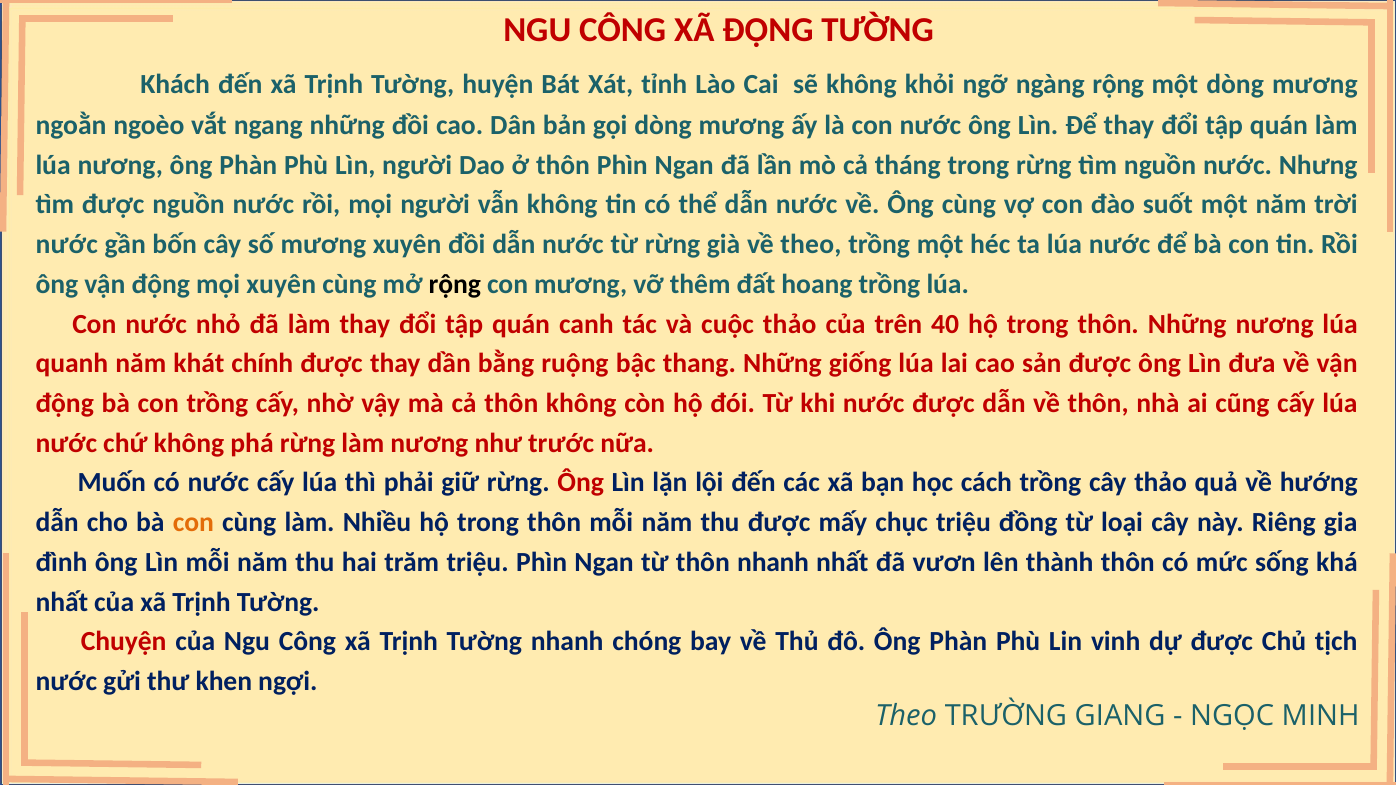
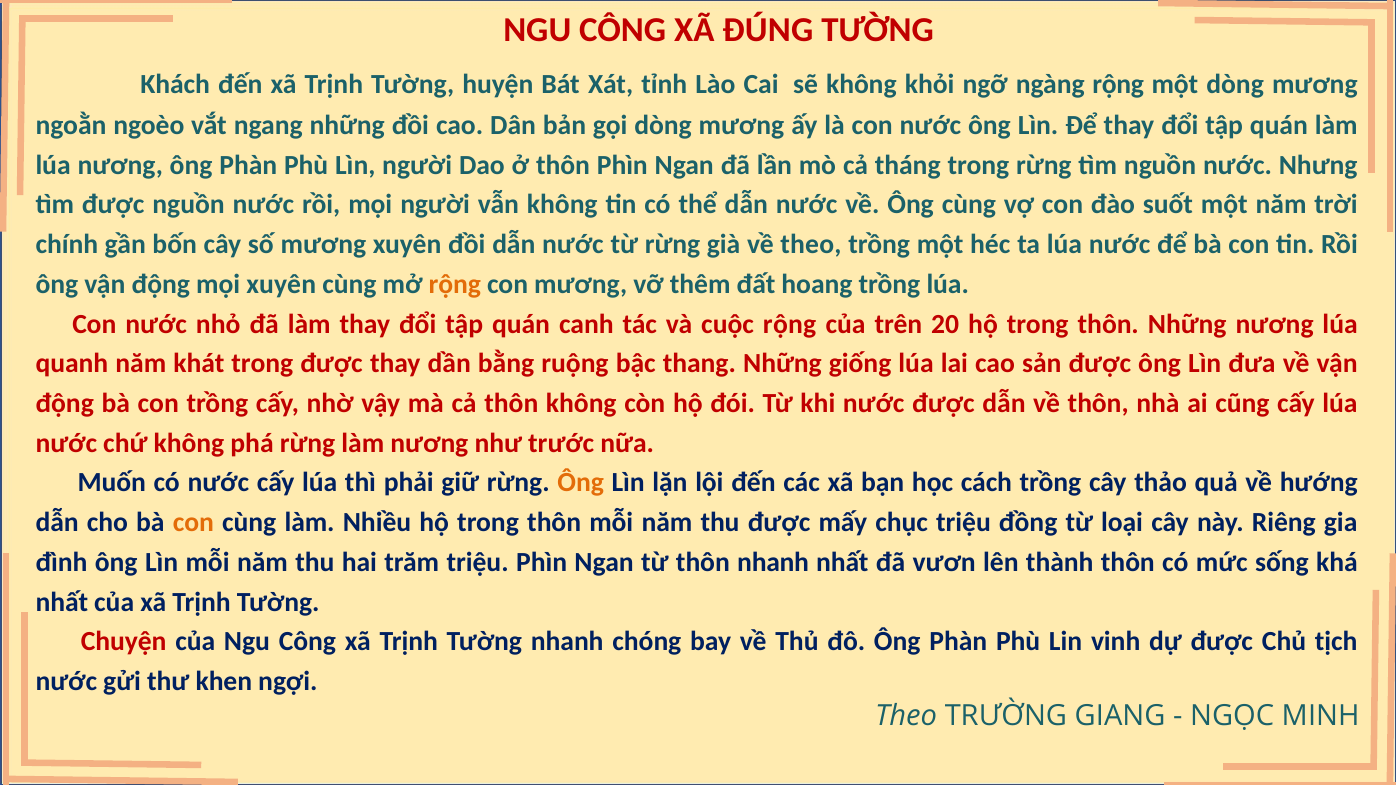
XÃ ĐỘNG: ĐỘNG -> ĐÚNG (768, 30)
nước: nước -> chính (67, 245)
rộng colour: black -> orange (455, 284)
cuộc thảo: thảo -> rộng (790, 324)
40: 40 -> 20 (945, 324)
khát chính: chính -> trong (262, 364)
Ông colour: red -> orange (581, 483)
